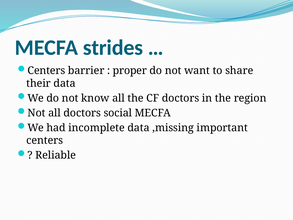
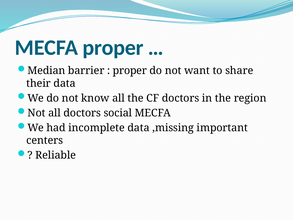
MECFA strides: strides -> proper (113, 48)
Centers: Centers -> Median (46, 71)
